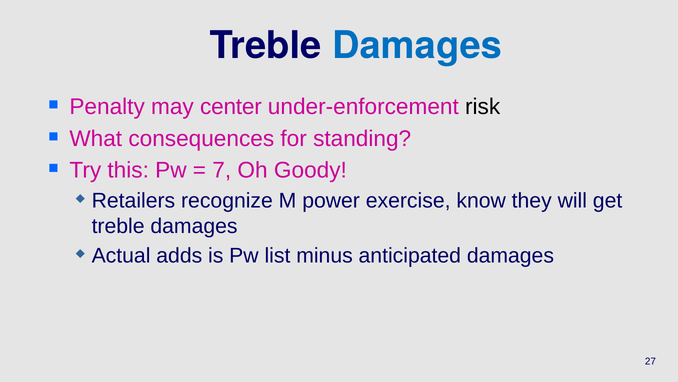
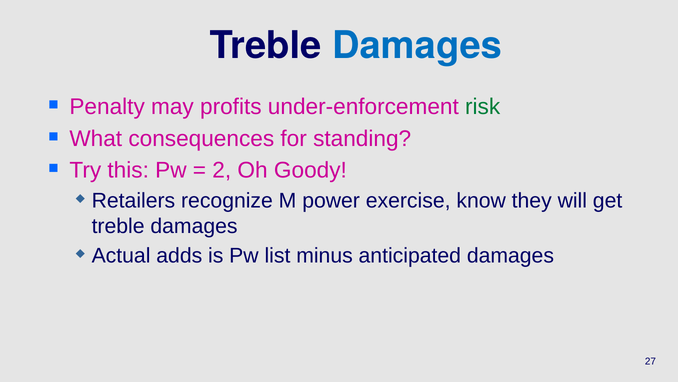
center: center -> profits (231, 107)
risk colour: black -> green (483, 107)
7: 7 -> 2 (222, 170)
